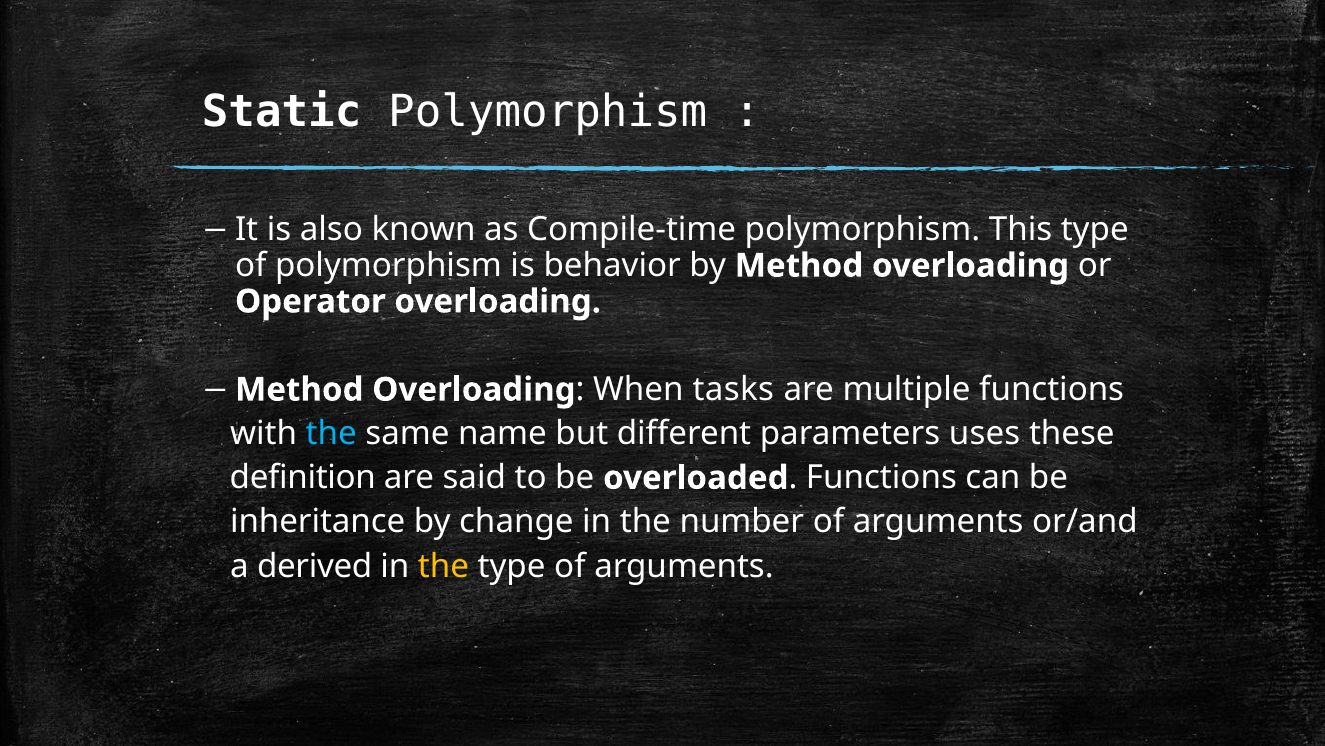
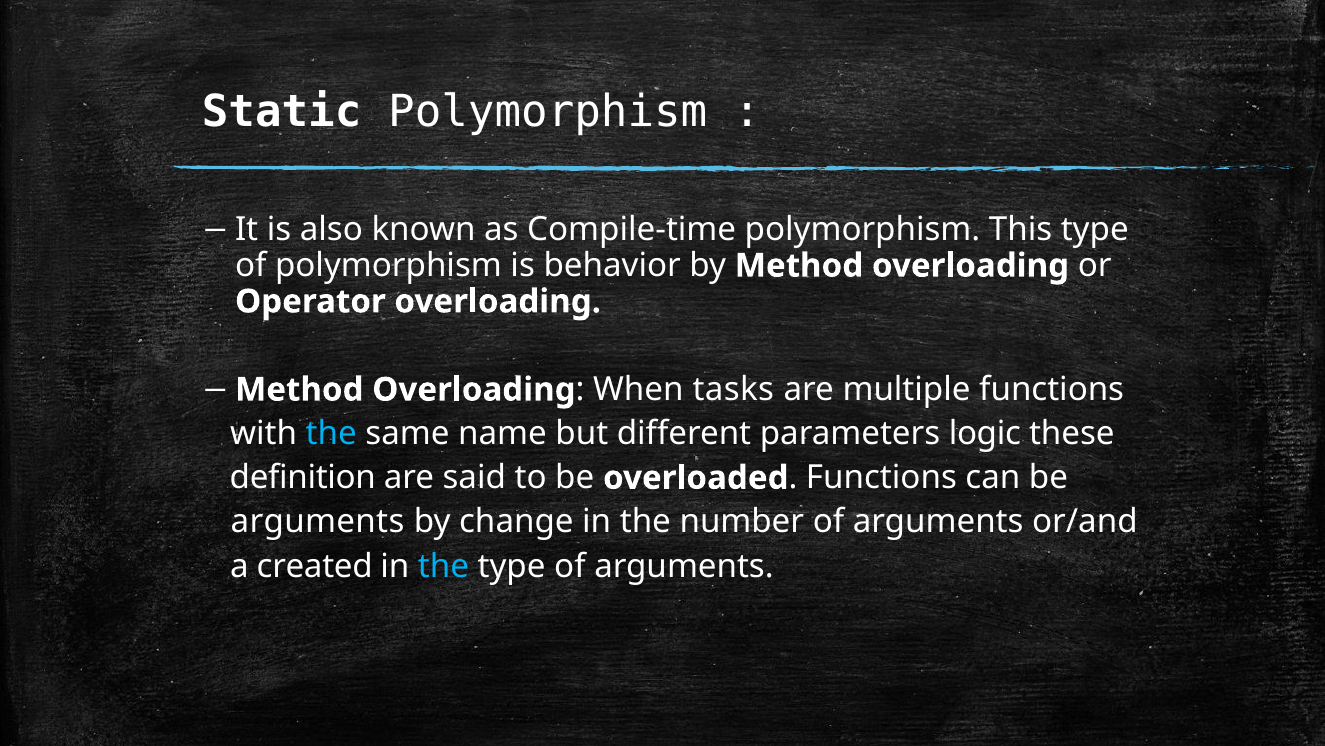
uses: uses -> logic (985, 434)
inheritance: inheritance -> arguments (318, 522)
derived: derived -> created (315, 566)
the colour: yellow -> light blue (443, 566)
